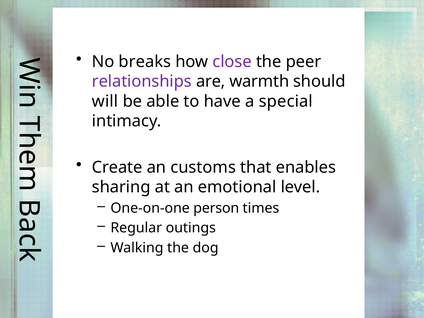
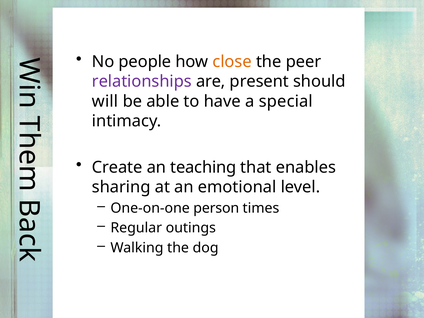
breaks: breaks -> people (145, 62)
close colour: purple -> orange (232, 62)
warmth: warmth -> present (259, 82)
customs: customs -> teaching (203, 167)
